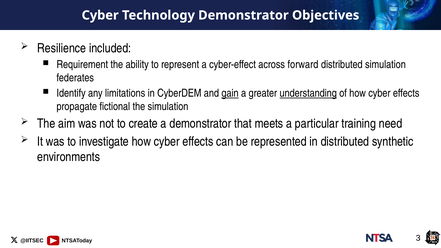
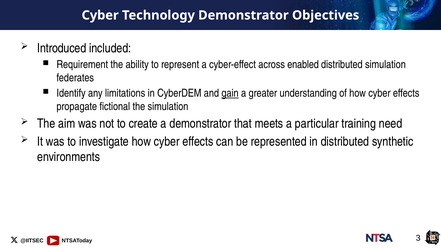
Resilience: Resilience -> Introduced (62, 48)
forward: forward -> enabled (303, 65)
understanding underline: present -> none (308, 93)
